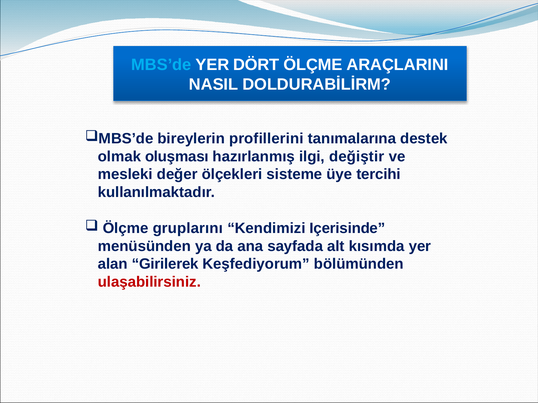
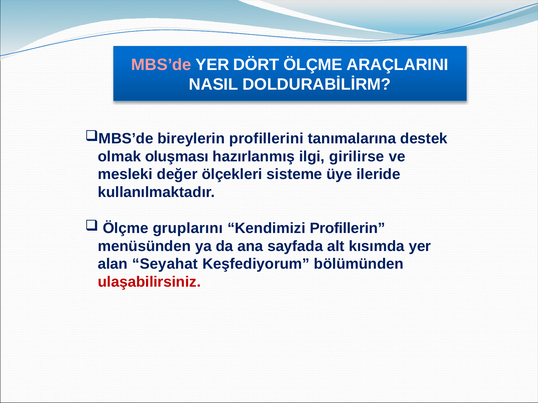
MBS’de colour: light blue -> pink (161, 65)
değiştir: değiştir -> girilirse (357, 157)
tercihi: tercihi -> ileride (378, 175)
Içerisinde: Içerisinde -> Profillerin (347, 228)
Girilerek: Girilerek -> Seyahat (165, 264)
